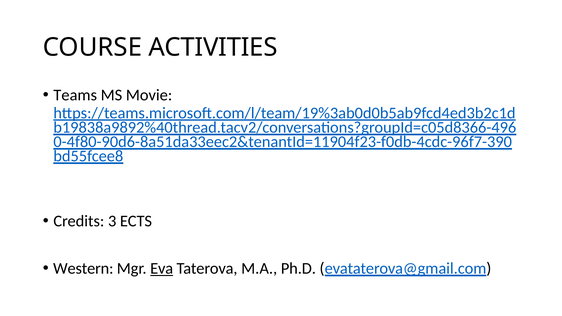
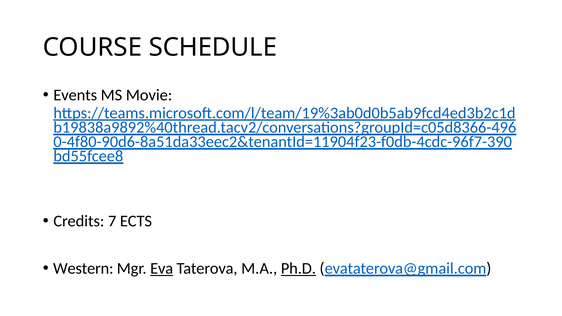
ACTIVITIES: ACTIVITIES -> SCHEDULE (213, 47)
Teams: Teams -> Events (75, 95)
3: 3 -> 7 (112, 221)
Ph.D underline: none -> present (298, 269)
